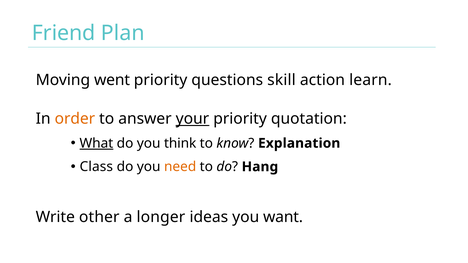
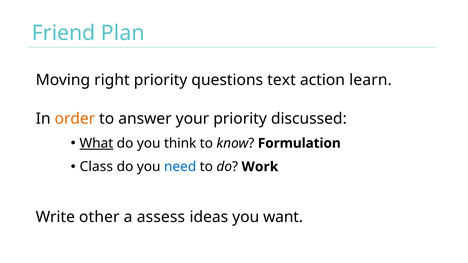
went: went -> right (112, 80)
skill: skill -> text (281, 80)
your underline: present -> none (192, 119)
quotation: quotation -> discussed (309, 119)
Explanation: Explanation -> Formulation (299, 143)
need colour: orange -> blue (180, 167)
Hang: Hang -> Work (260, 167)
longer: longer -> assess (161, 217)
